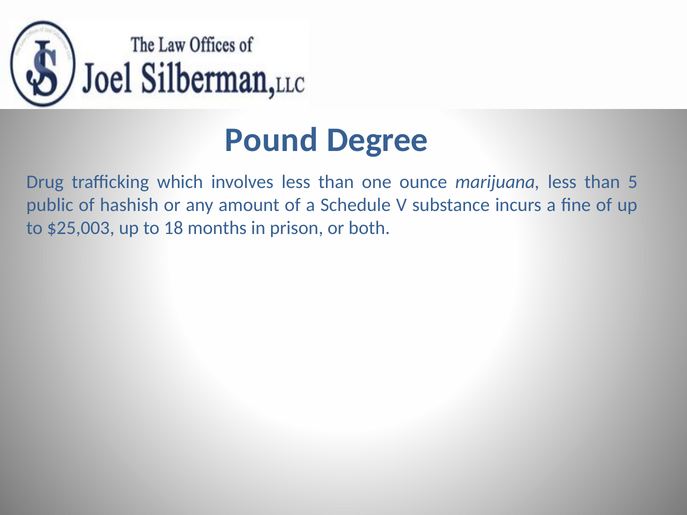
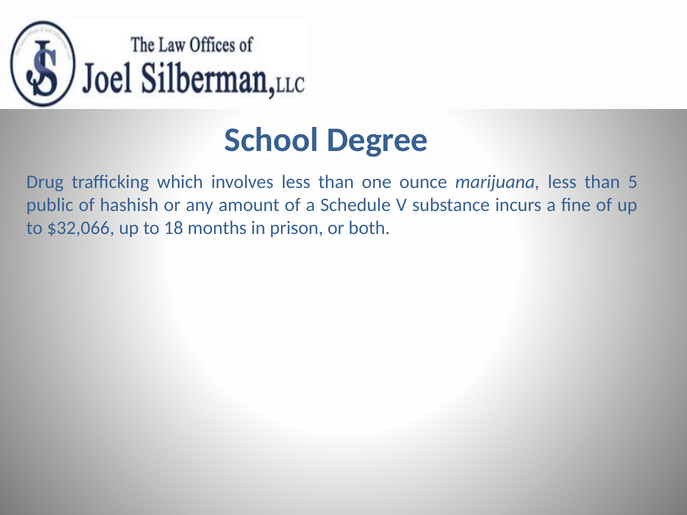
Pound: Pound -> School (272, 140)
$25,003: $25,003 -> $32,066 (81, 228)
